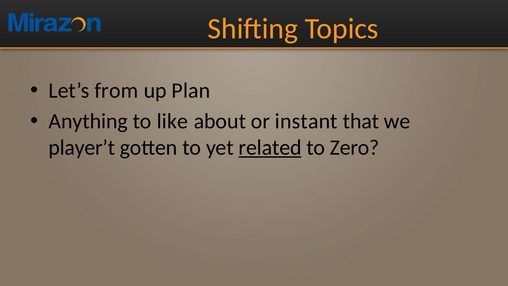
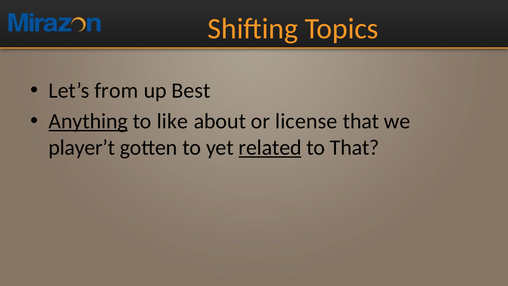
Plan: Plan -> Best (191, 91)
Anything underline: none -> present (88, 121)
instant: instant -> license (306, 121)
to Zero: Zero -> That (355, 148)
